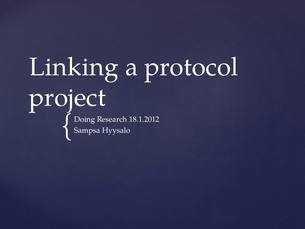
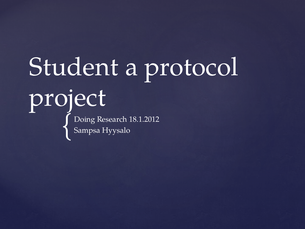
Linking: Linking -> Student (74, 67)
